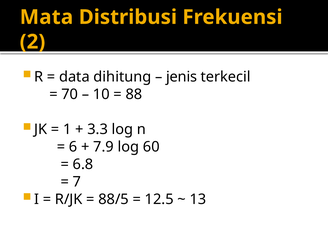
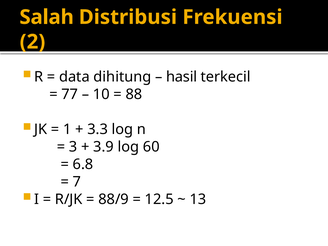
Mata: Mata -> Salah (47, 17)
jenis: jenis -> hasil (182, 77)
70: 70 -> 77 (70, 94)
6: 6 -> 3 (73, 147)
7.9: 7.9 -> 3.9 (104, 147)
88/5: 88/5 -> 88/9 (114, 199)
